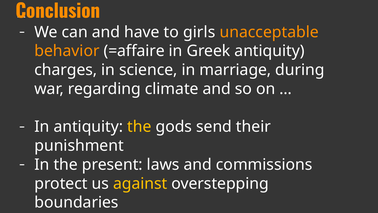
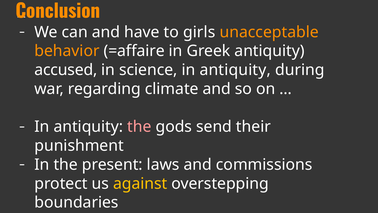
charges: charges -> accused (66, 70)
science in marriage: marriage -> antiquity (235, 70)
the colour: yellow -> pink (139, 127)
